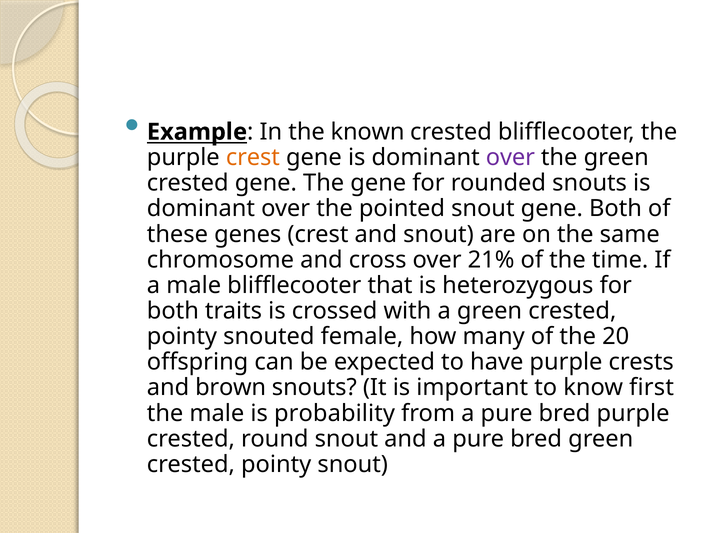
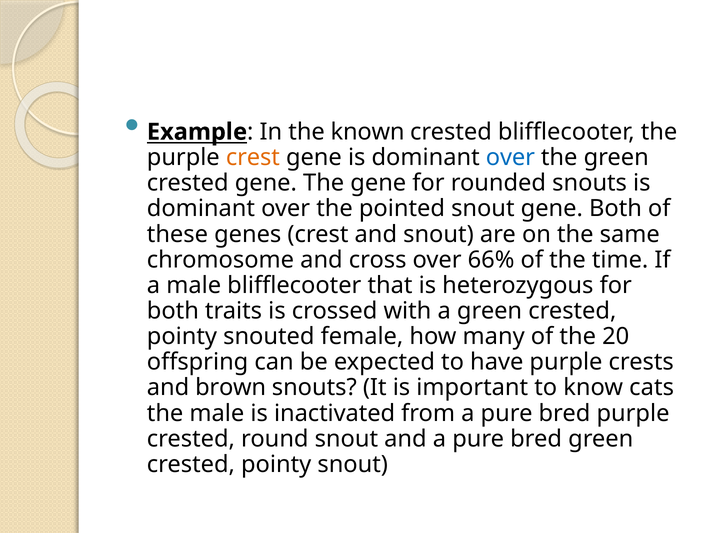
over colour: purple -> blue (510, 157)
21%: 21% -> 66% (491, 260)
first: first -> cats (652, 387)
probability: probability -> inactivated (335, 413)
